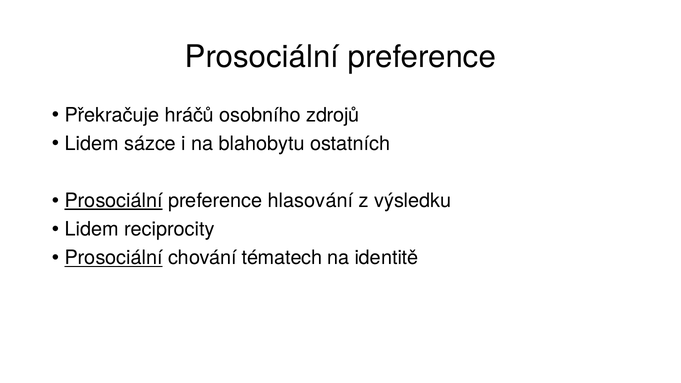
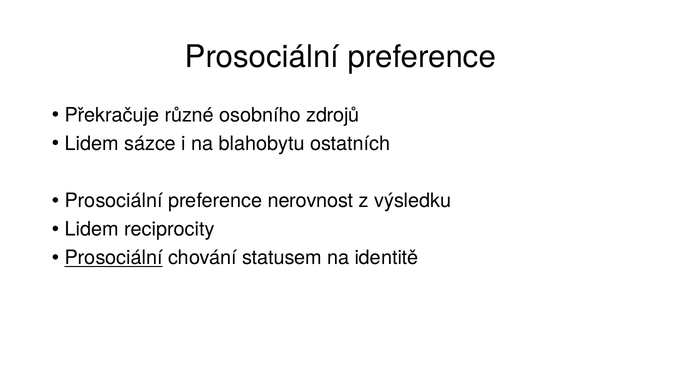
hráčů: hráčů -> různé (189, 115)
Prosociální underline: present -> none (114, 201)
hlasování: hlasování -> nerovnost (311, 201)
tématech: tématech -> statusem (282, 258)
